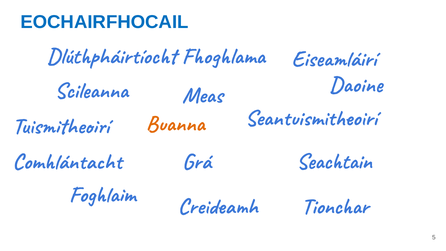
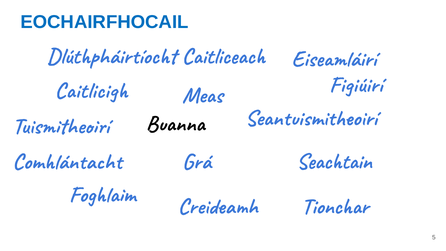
Fhoghlama: Fhoghlama -> Caitliceach (224, 56)
Daoine: Daoine -> Figiúirí (356, 85)
Scileanna: Scileanna -> Caitlicigh (91, 90)
Buanna colour: orange -> black (175, 123)
